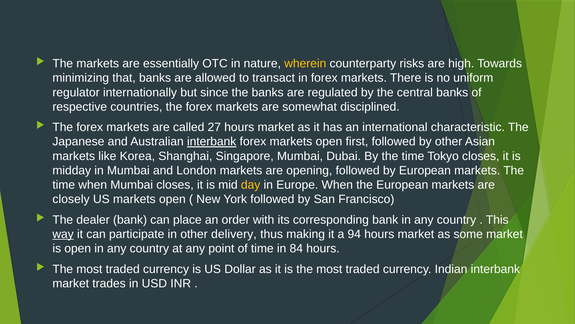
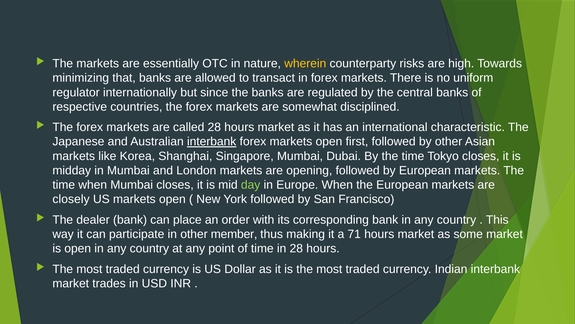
called 27: 27 -> 28 (214, 127)
day colour: yellow -> light green (251, 185)
way underline: present -> none (63, 234)
delivery: delivery -> member (234, 234)
94: 94 -> 71 (354, 234)
in 84: 84 -> 28 (296, 248)
